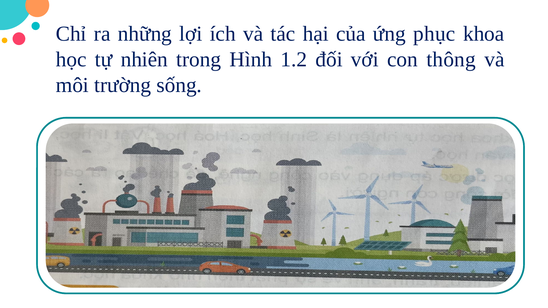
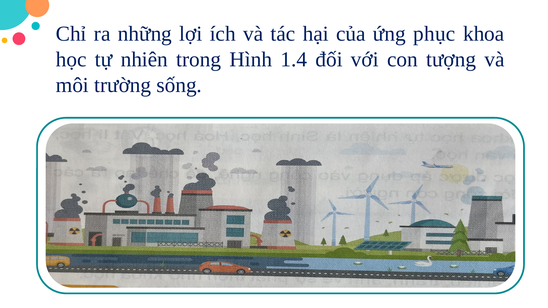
1.2: 1.2 -> 1.4 (294, 60)
thông: thông -> tượng (451, 60)
